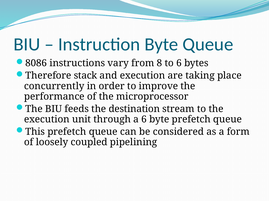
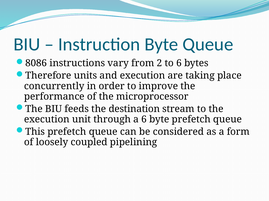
8: 8 -> 2 (159, 63)
stack: stack -> units (86, 76)
